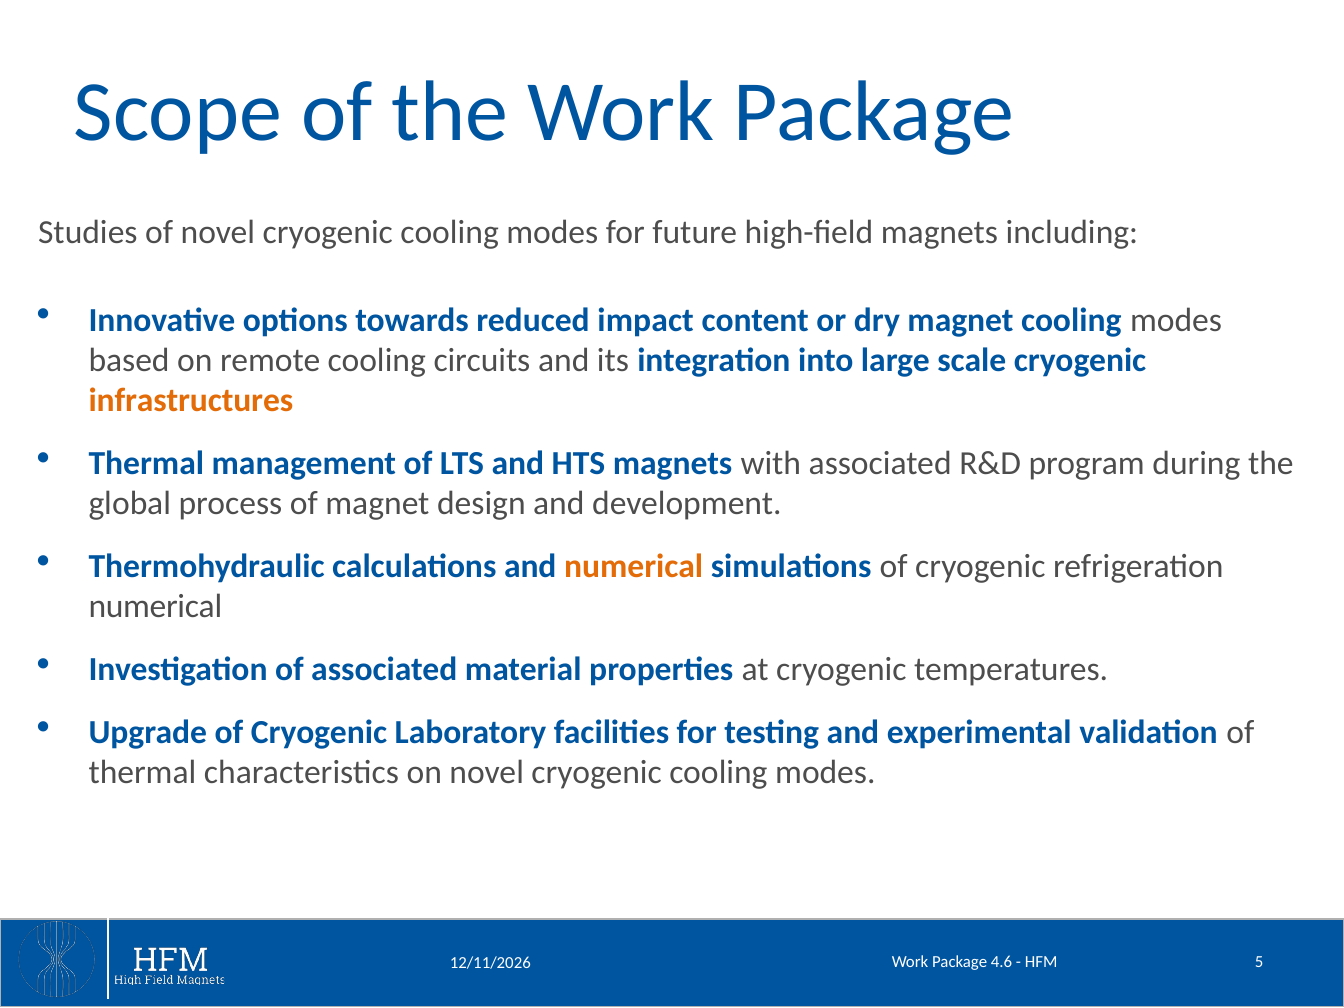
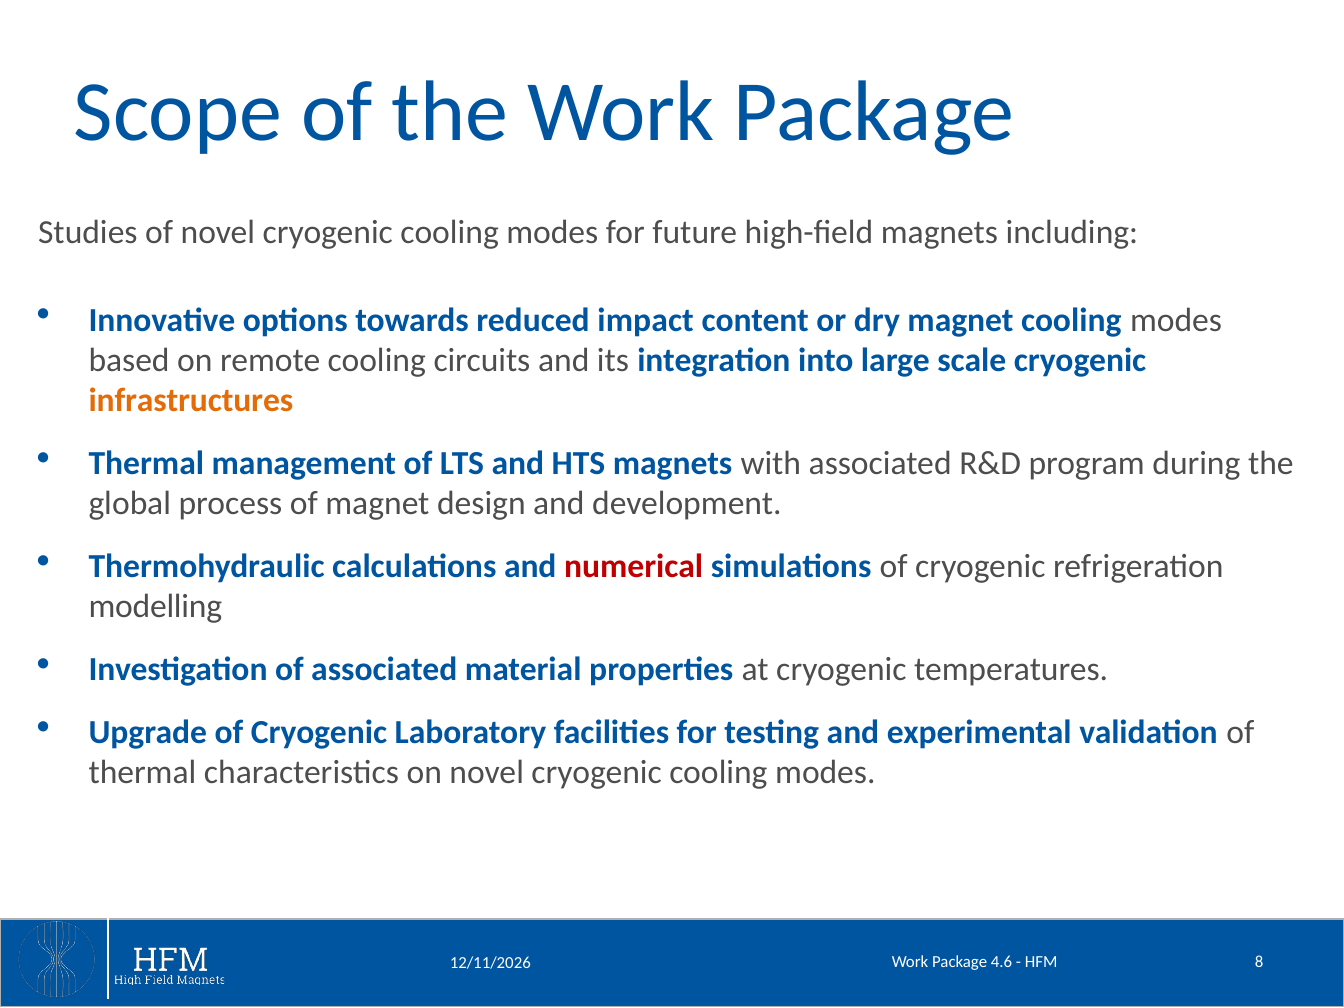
numerical colour: orange -> red (634, 566)
numerical: numerical -> modelling (155, 607)
5: 5 -> 8 (1259, 962)
